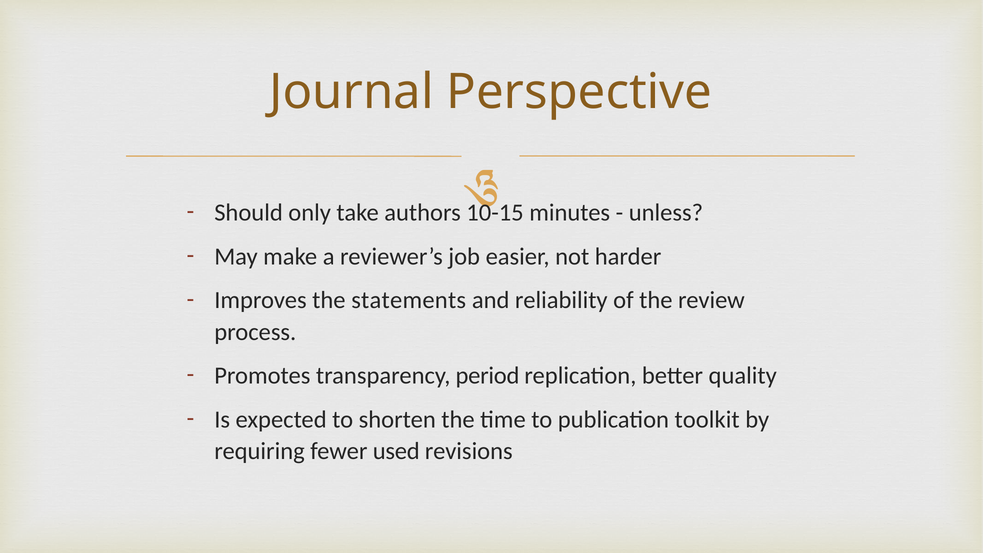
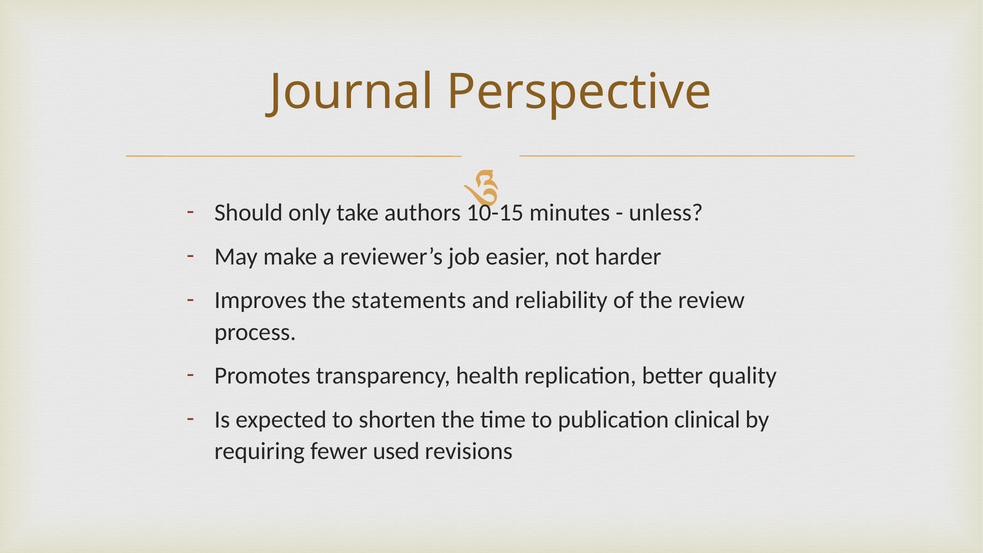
period: period -> health (487, 376)
toolkit: toolkit -> clinical (707, 420)
